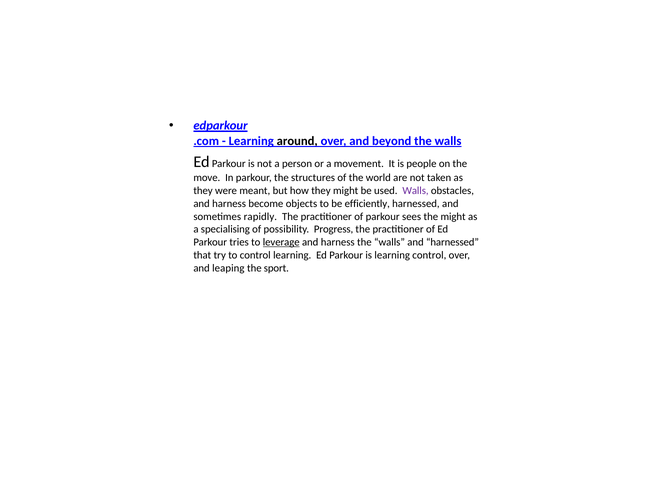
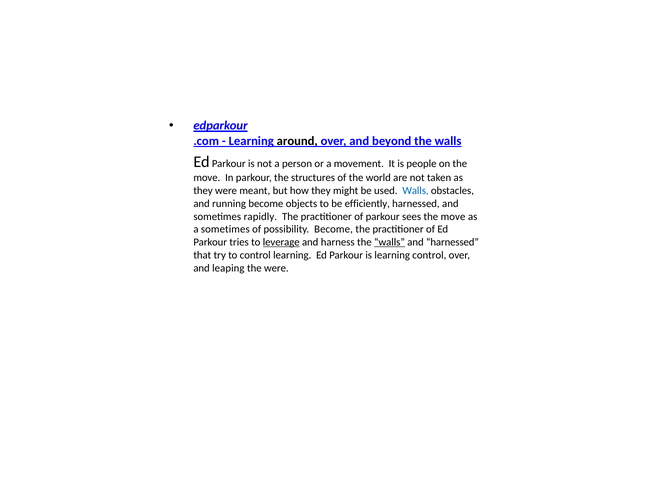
Walls colour: purple -> blue (415, 191)
harness: harness -> running (229, 203)
sees the might: might -> move (453, 216)
a specialising: specialising -> sometimes (225, 229)
possibility Progress: Progress -> Become (333, 229)
walls underline: none -> present (389, 242)
the sport: sport -> were (276, 268)
